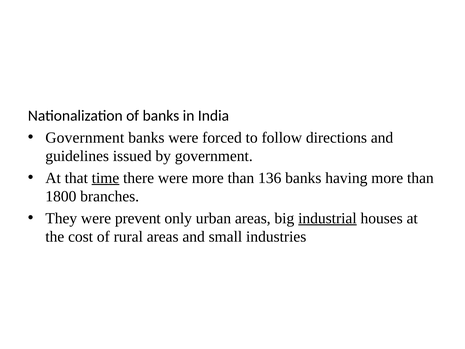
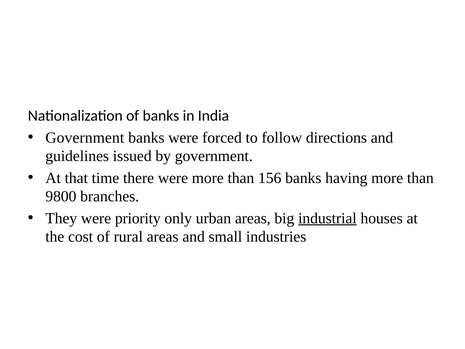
time underline: present -> none (105, 178)
136: 136 -> 156 (270, 178)
1800: 1800 -> 9800 (61, 196)
prevent: prevent -> priority (138, 218)
